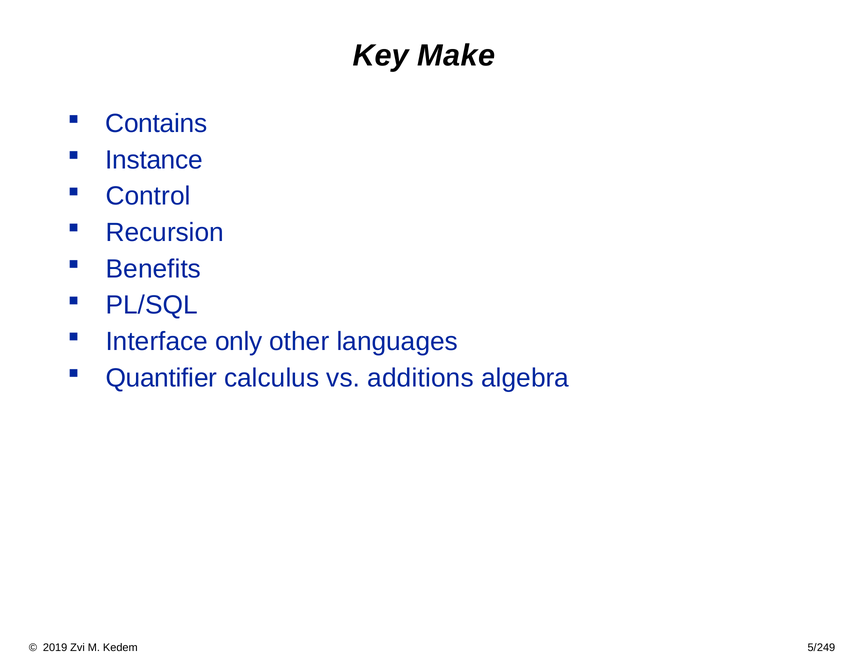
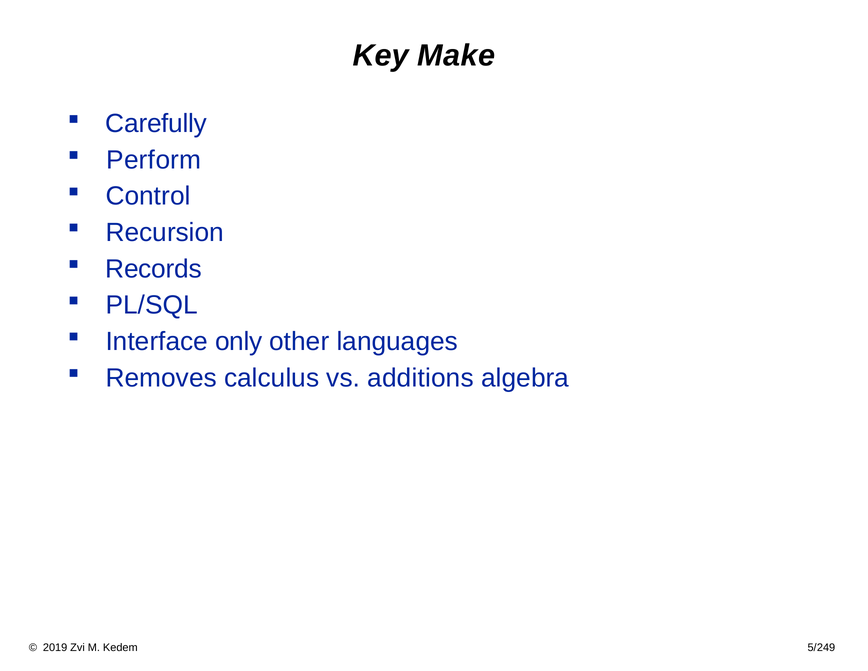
Contains: Contains -> Carefully (156, 124)
Instance: Instance -> Perform (154, 160)
Benefits: Benefits -> Records (154, 269)
Quantifier: Quantifier -> Removes (161, 378)
